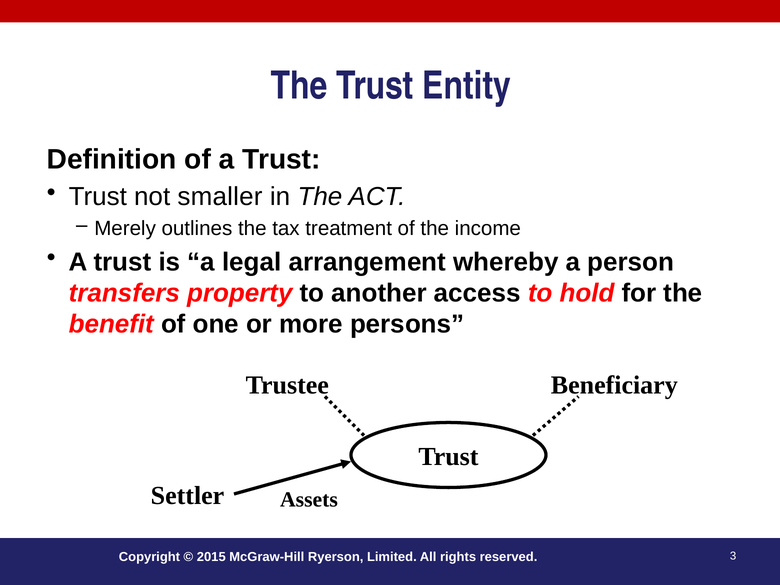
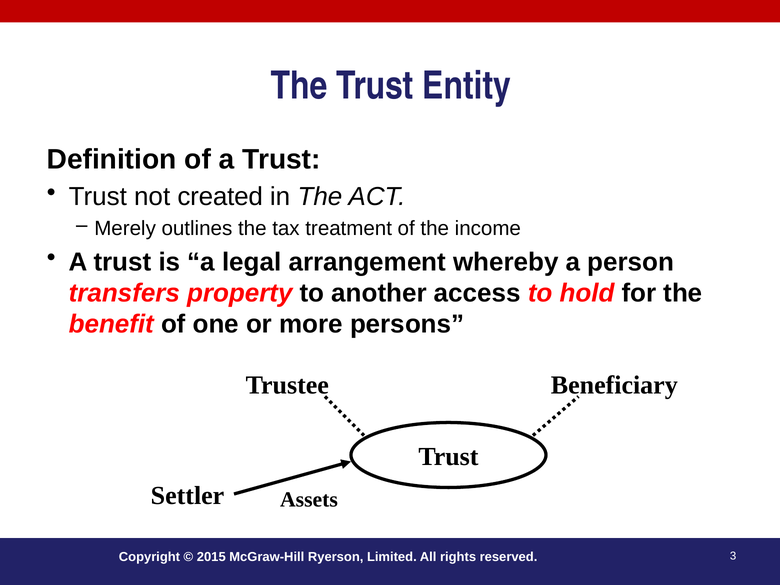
smaller: smaller -> created (220, 197)
